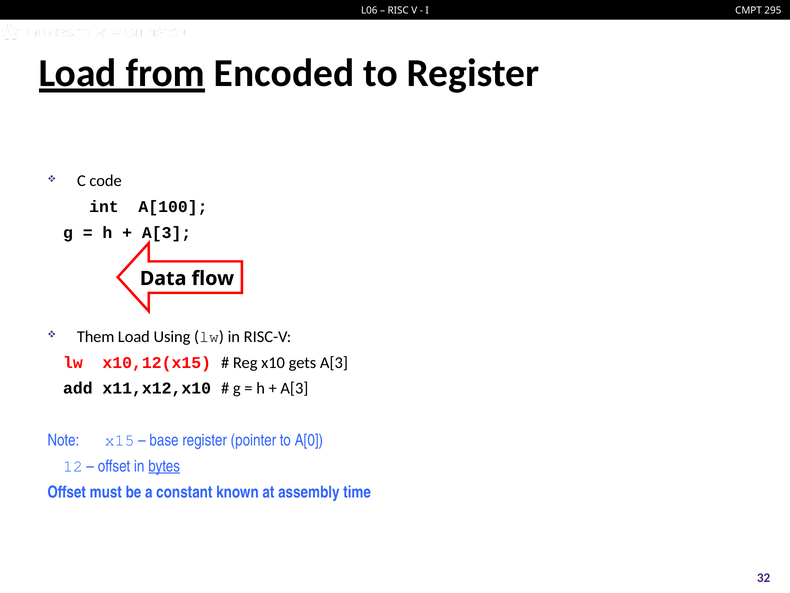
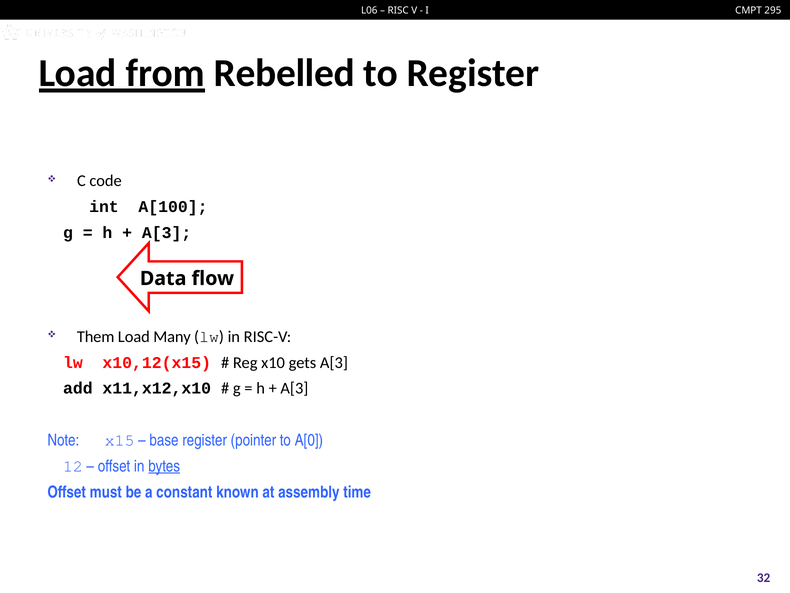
Encoded: Encoded -> Rebelled (284, 73)
Using: Using -> Many (172, 336)
